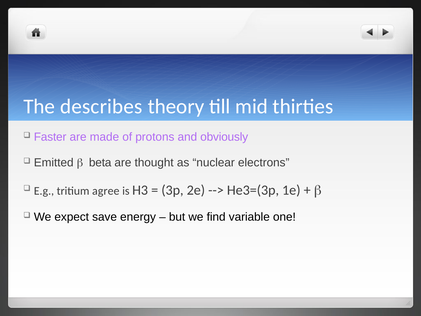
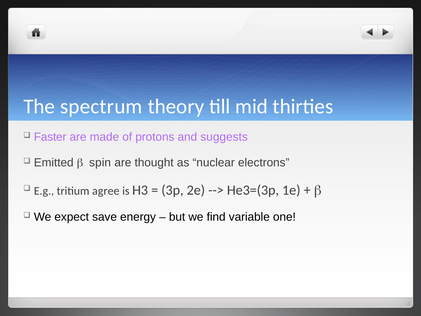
describes: describes -> spectrum (101, 106)
obviously: obviously -> suggests (224, 137)
beta: beta -> spin (100, 163)
